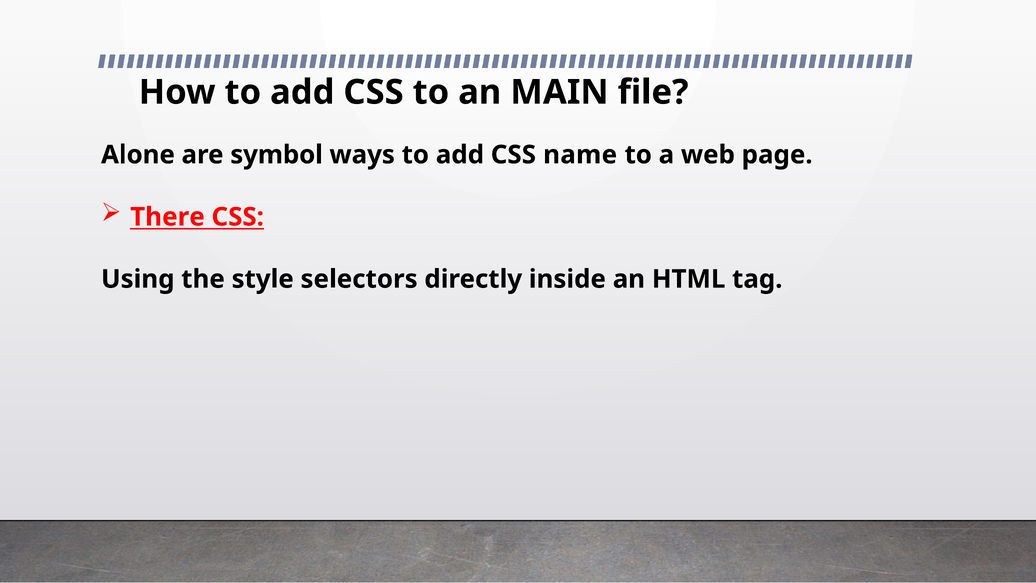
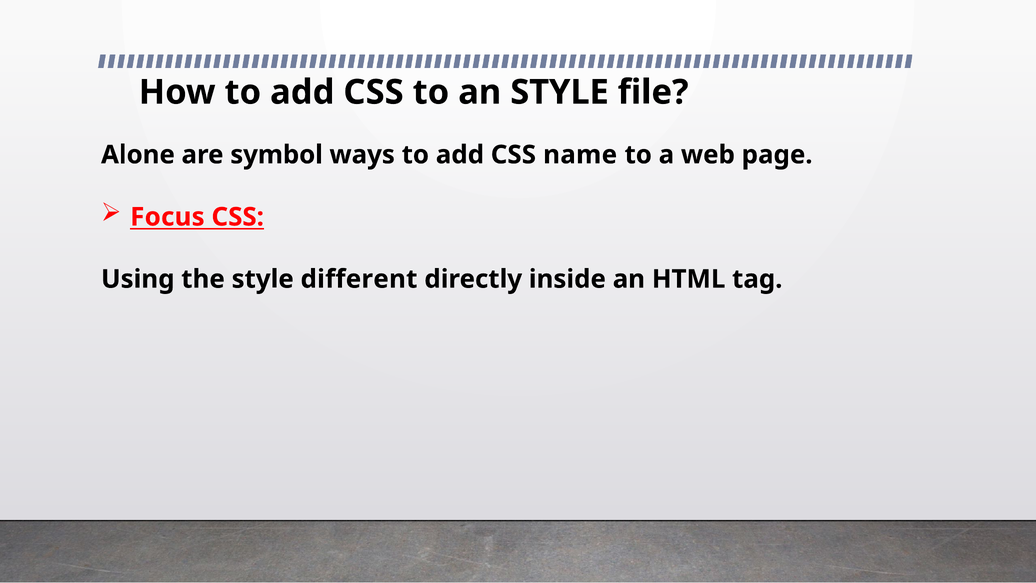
an MAIN: MAIN -> STYLE (560, 92)
There: There -> Focus (167, 217)
selectors: selectors -> different (359, 279)
